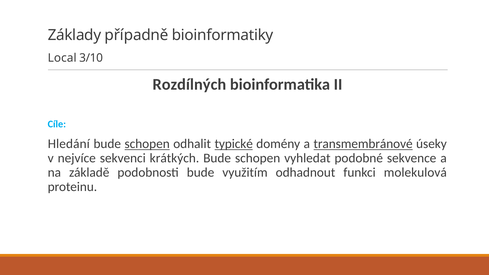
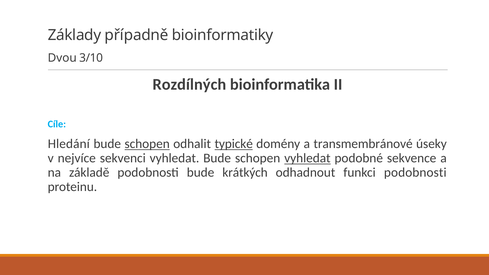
Local: Local -> Dvou (62, 58)
transmembránové underline: present -> none (363, 144)
sekvenci krátkých: krátkých -> vyhledat (175, 158)
vyhledat underline: none -> present (307, 158)
využitím: využitím -> krátkých (245, 173)
funkci molekulová: molekulová -> podobnosti (415, 173)
